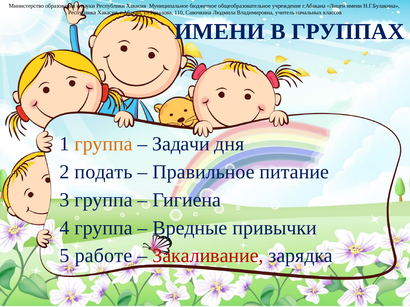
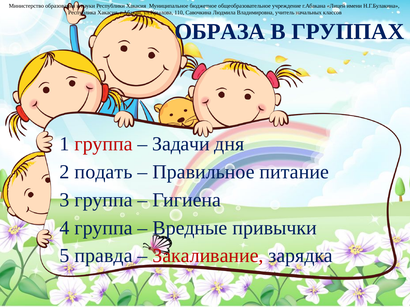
ИМЕНИ: ИМЕНИ -> ОБРАЗА (220, 32)
группа colour: orange -> red (104, 144)
работе: работе -> правда (104, 256)
